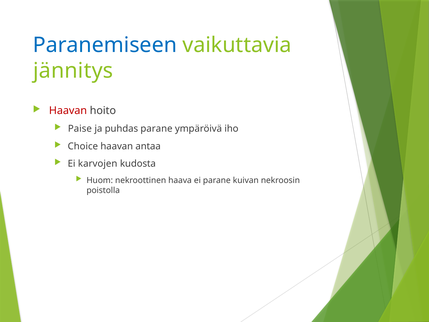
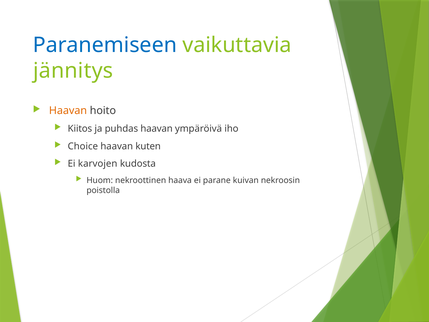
Haavan colour: red -> orange (68, 111)
Paise: Paise -> Kiitos (80, 129)
puhdas parane: parane -> haavan (157, 129)
antaa: antaa -> kuten (148, 146)
